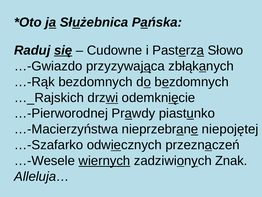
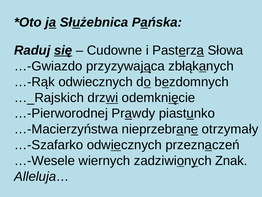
Słowo: Słowo -> Słowa (225, 50)
…-Rąk bezdomnych: bezdomnych -> odwiecznych (96, 82)
niepojętej: niepojętej -> otrzymały (230, 129)
wiernych underline: present -> none (104, 160)
